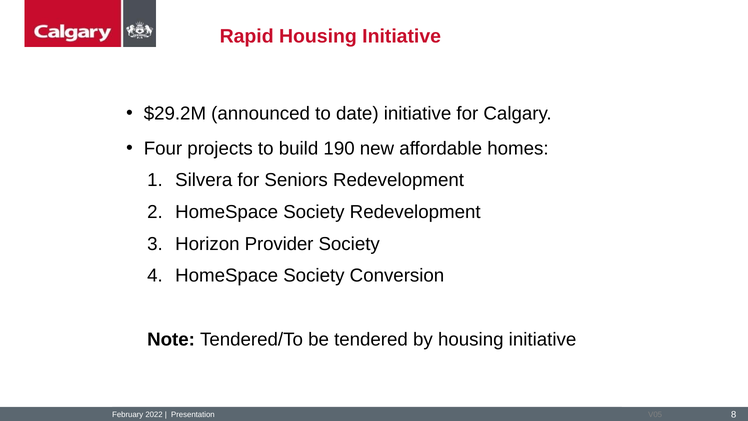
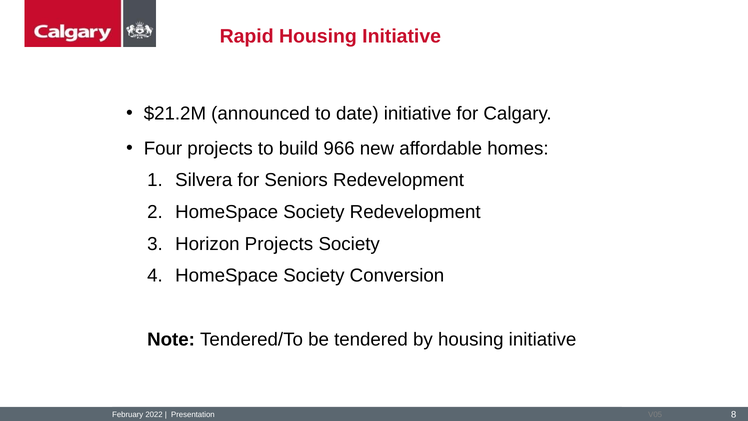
$29.2M: $29.2M -> $21.2M (175, 114)
190: 190 -> 966 (339, 148)
Horizon Provider: Provider -> Projects (279, 244)
